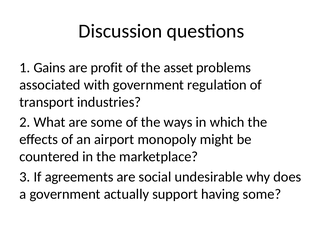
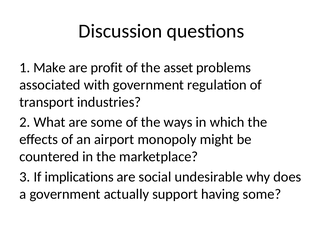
Gains: Gains -> Make (50, 68)
agreements: agreements -> implications (79, 177)
